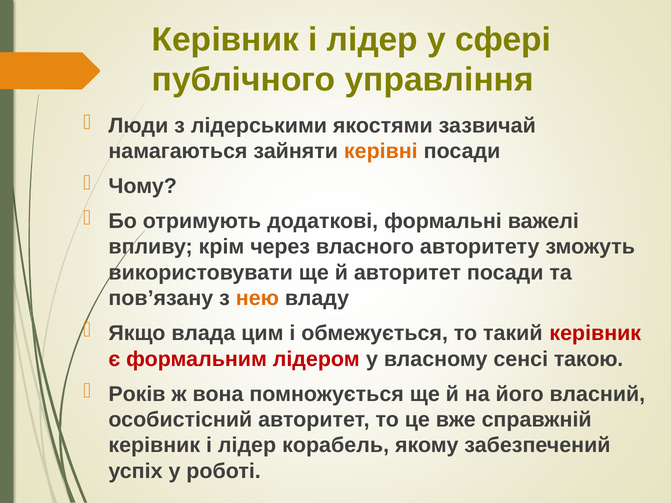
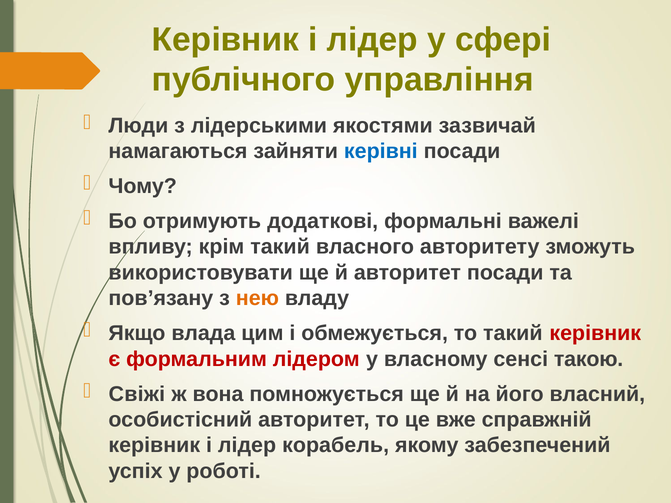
керівні colour: orange -> blue (381, 151)
крім через: через -> такий (280, 247)
Років: Років -> Свіжі (137, 394)
